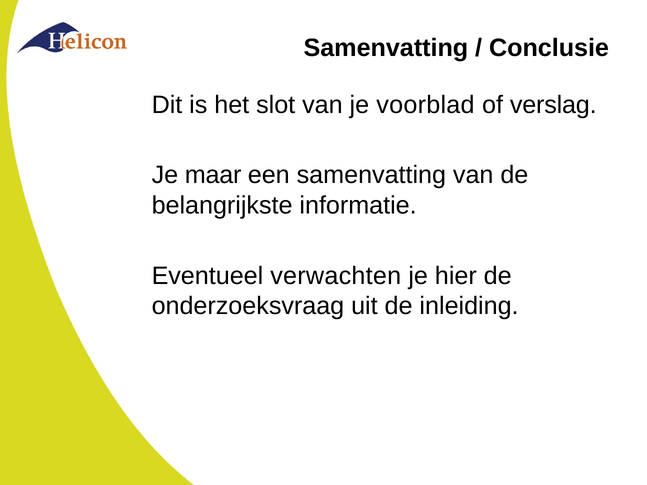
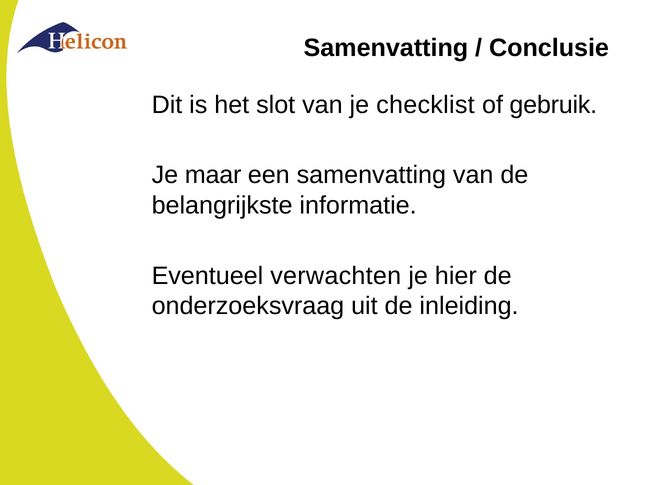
voorblad: voorblad -> checklist (425, 105)
verslag: verslag -> gebruik (553, 105)
